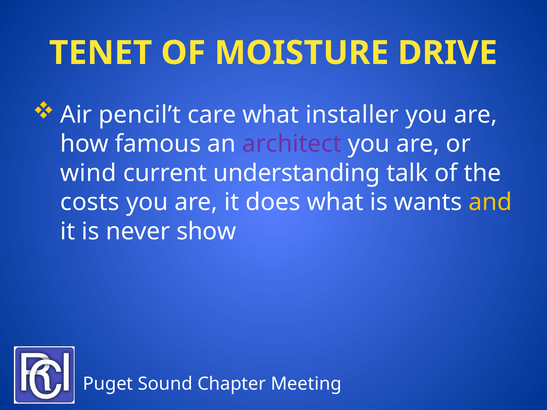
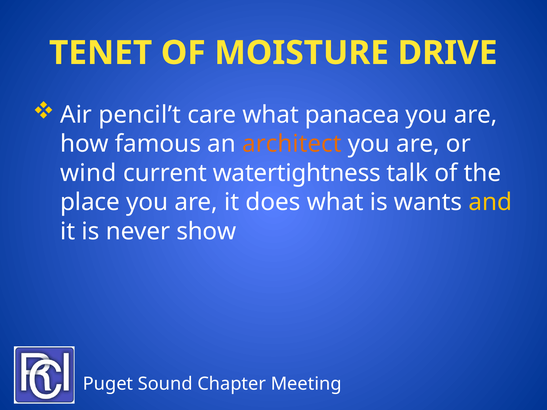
installer: installer -> panacea (352, 115)
architect colour: purple -> orange (292, 144)
understanding: understanding -> watertightness (297, 173)
costs: costs -> place (90, 202)
